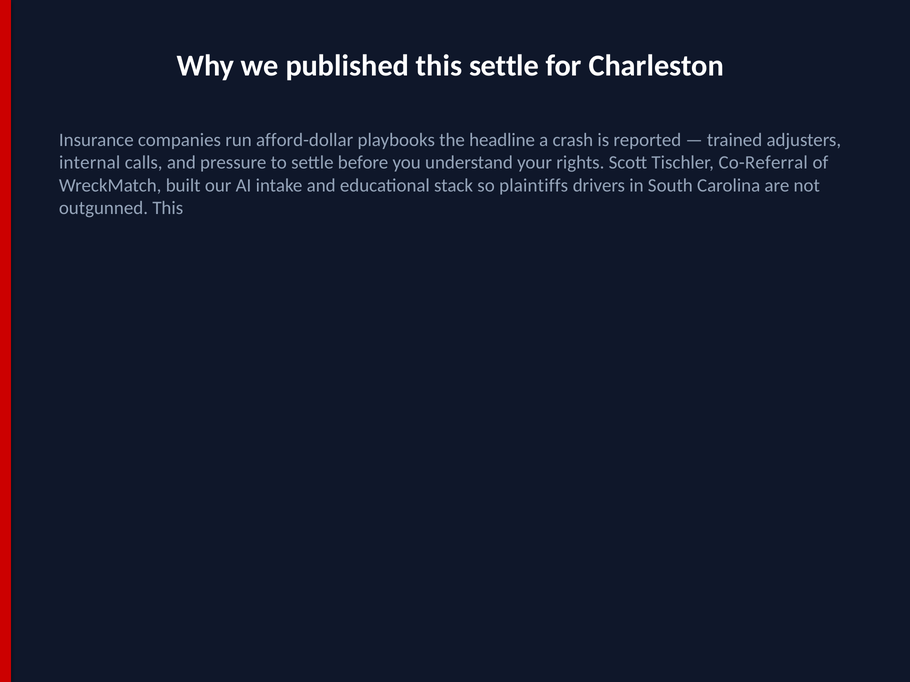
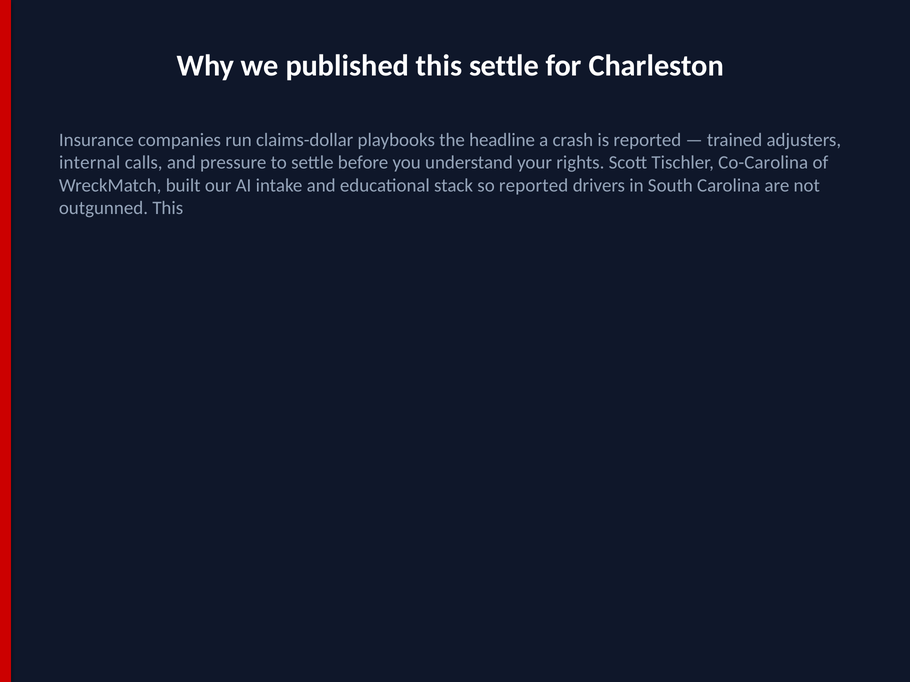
afford-dollar: afford-dollar -> claims-dollar (305, 140)
Co-Referral: Co-Referral -> Co-Carolina (763, 163)
so plaintiffs: plaintiffs -> reported (534, 185)
